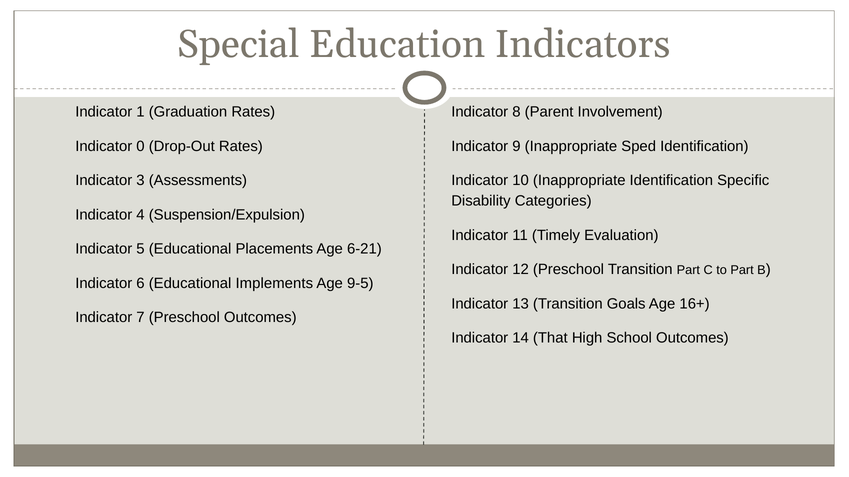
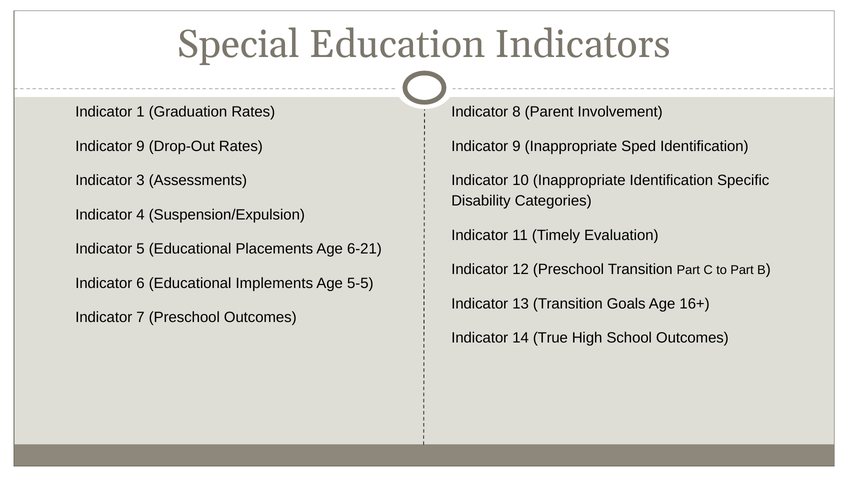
0: 0 -> 9 (140, 146)
9-5: 9-5 -> 5-5 (360, 284)
That: That -> True (550, 338)
